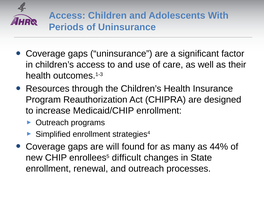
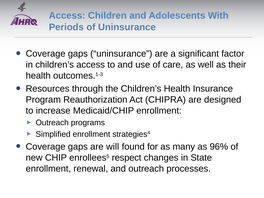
44%: 44% -> 96% (219, 147)
difficult: difficult -> respect (127, 158)
